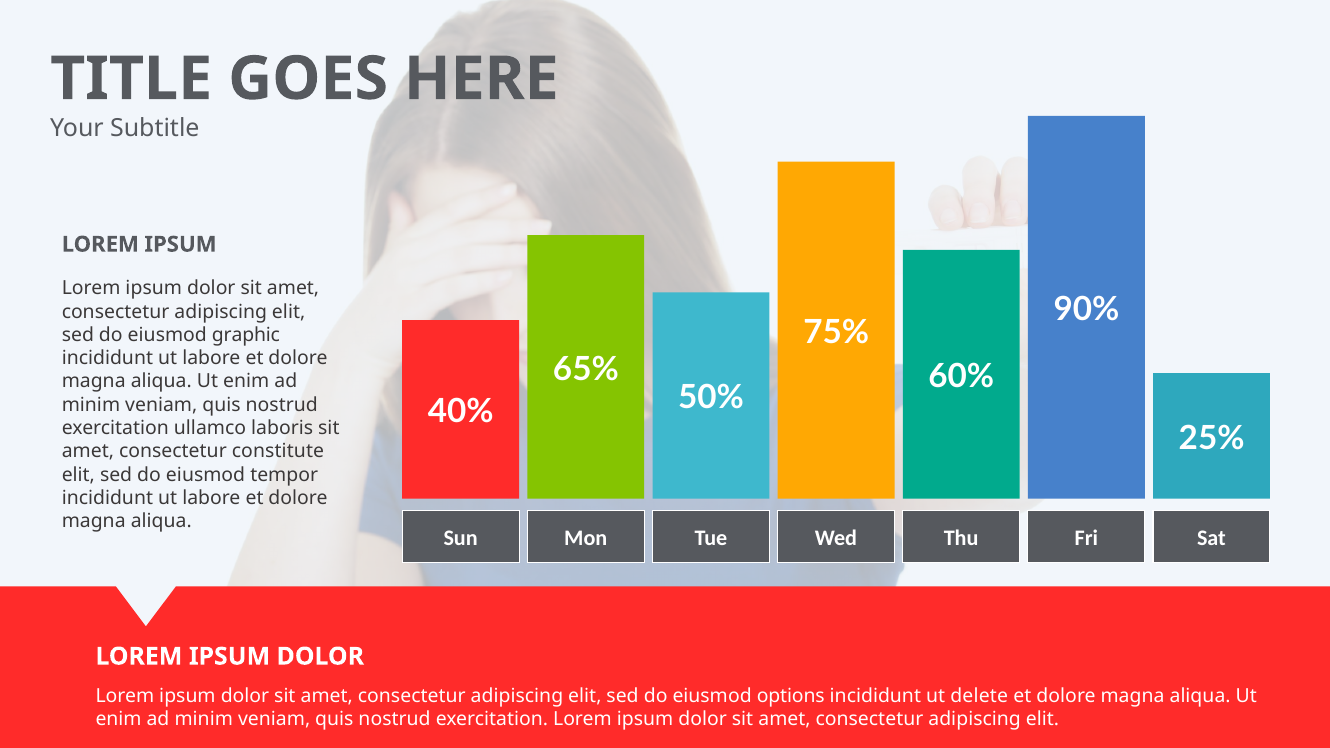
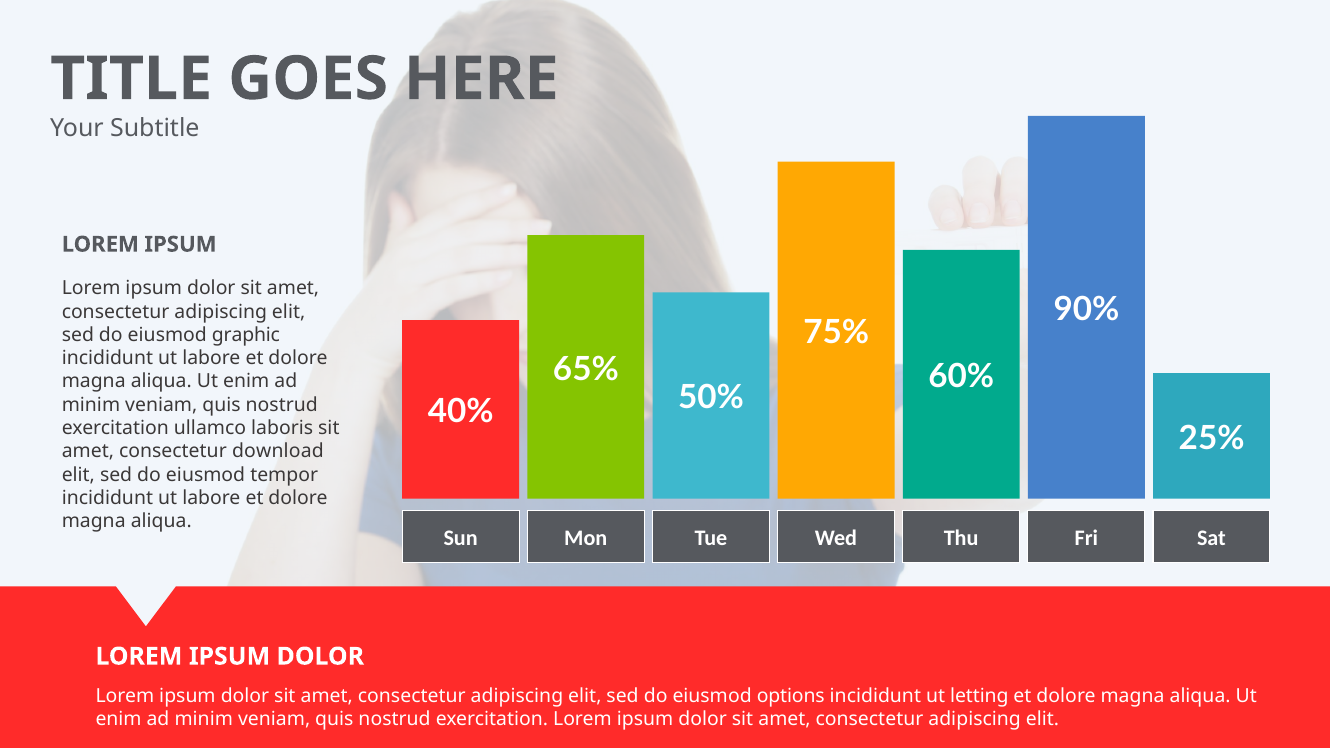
constitute: constitute -> download (278, 452)
delete: delete -> letting (979, 696)
